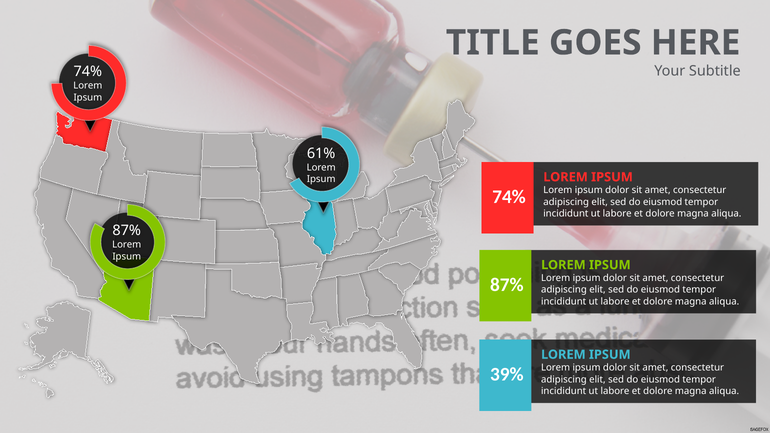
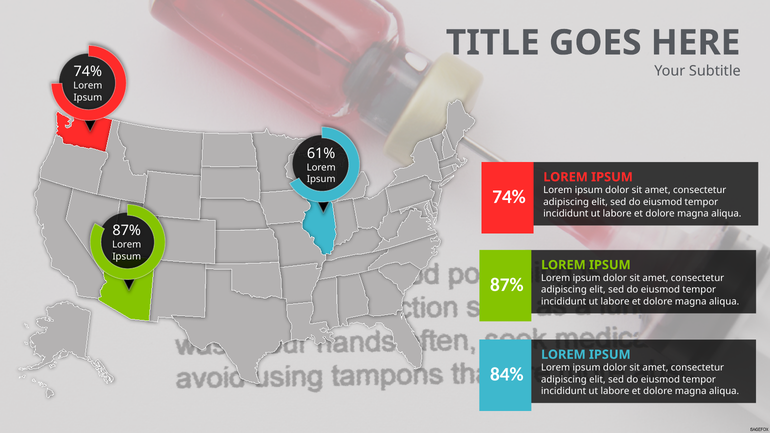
39%: 39% -> 84% (507, 375)
